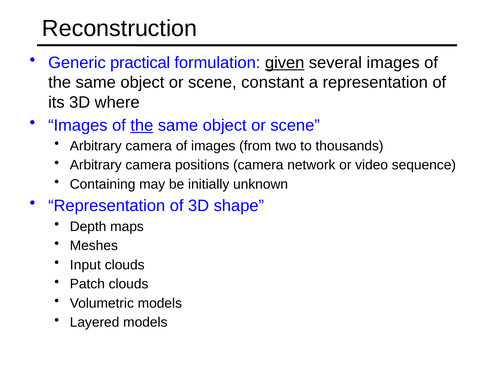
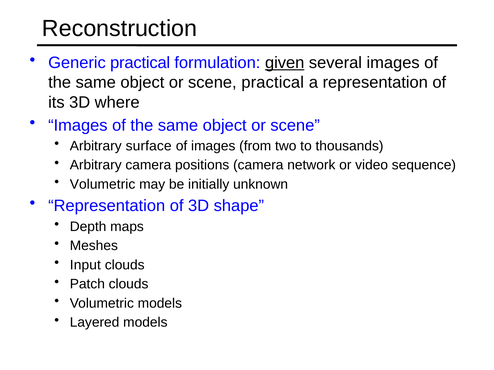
scene constant: constant -> practical (273, 83)
the underline: present -> none (142, 125)
camera: camera -> surface (149, 146)
Containing: Containing -> Volumetric (103, 185)
